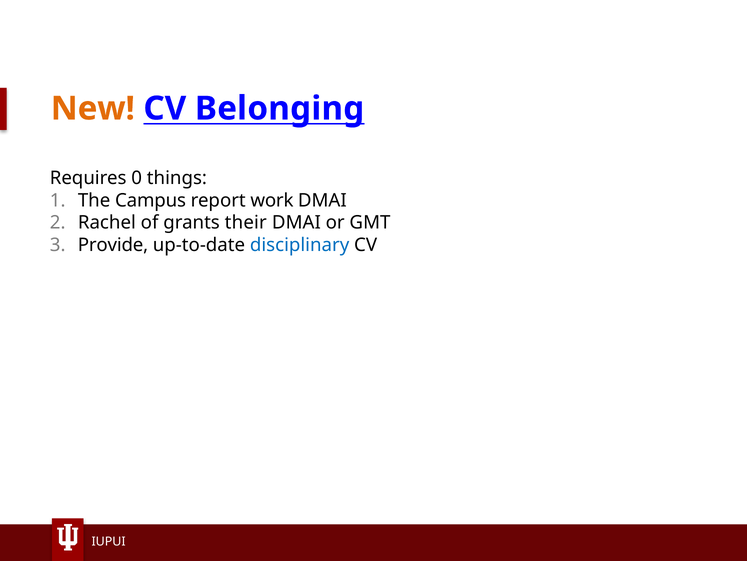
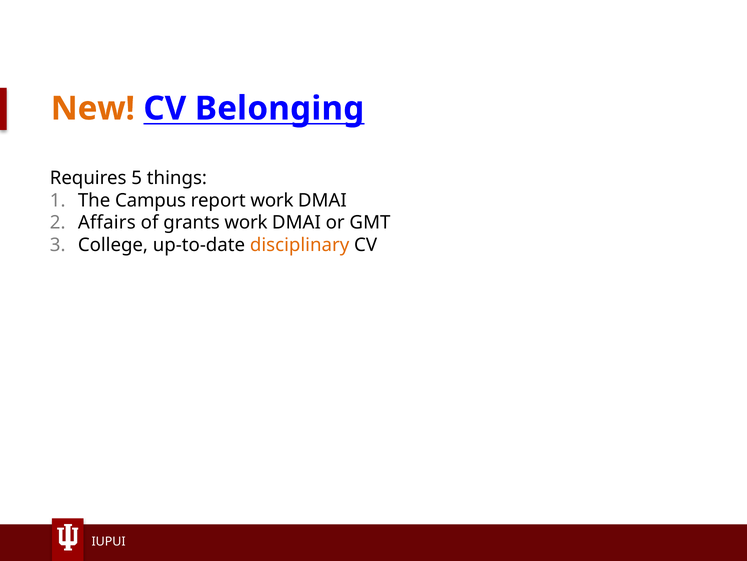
0: 0 -> 5 (137, 178)
Rachel: Rachel -> Affairs (107, 222)
grants their: their -> work (246, 222)
Provide: Provide -> College (113, 245)
disciplinary colour: blue -> orange (300, 245)
